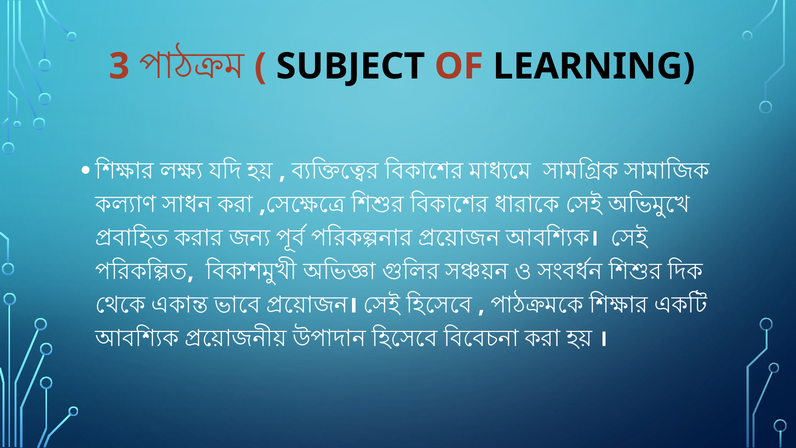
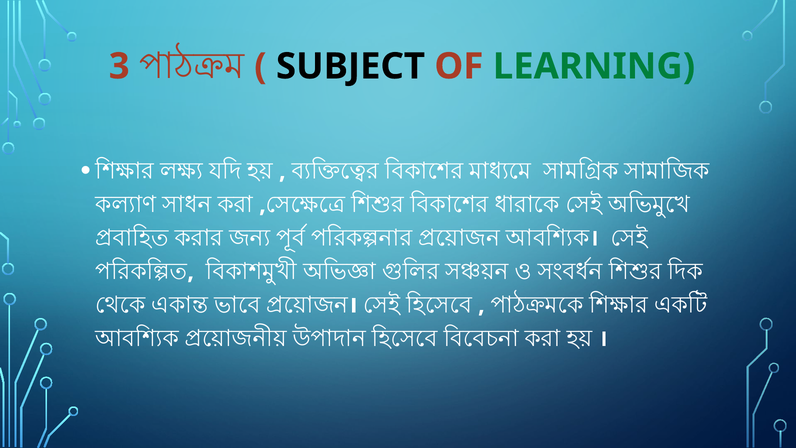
LEARNING colour: black -> green (594, 66)
